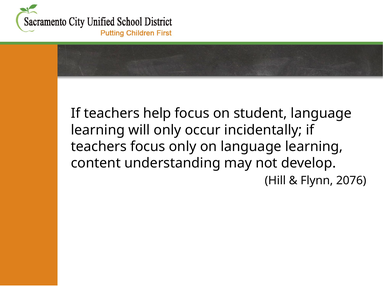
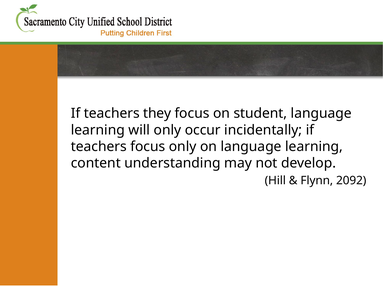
help: help -> they (157, 114)
2076: 2076 -> 2092 (351, 181)
